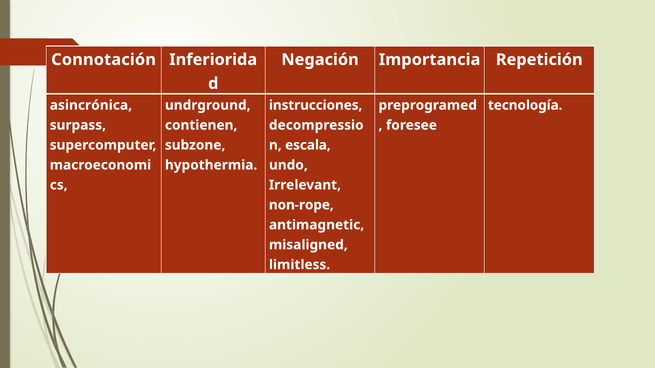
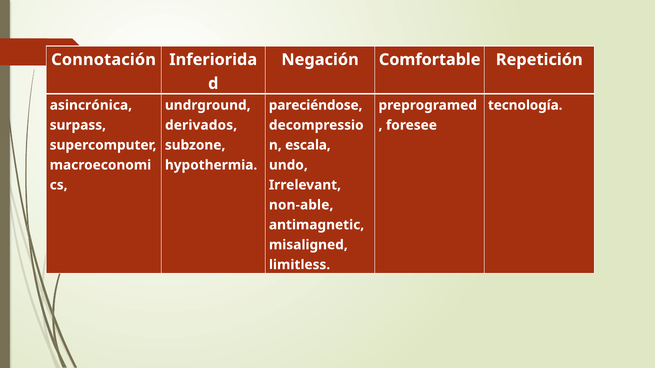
Importancia: Importancia -> Comfortable (430, 60)
instrucciones: instrucciones -> pareciéndose (316, 105)
contienen: contienen -> derivados (201, 125)
non-rope: non-rope -> non-able (301, 205)
